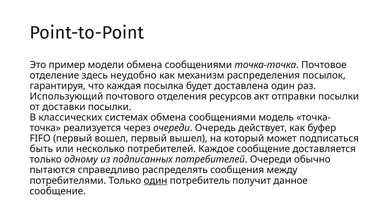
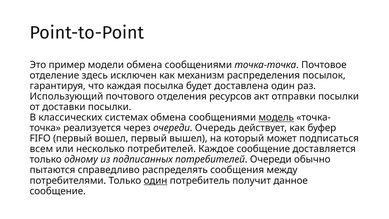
неудобно: неудобно -> исключен (134, 75)
модель underline: none -> present (276, 117)
быть: быть -> всем (41, 149)
